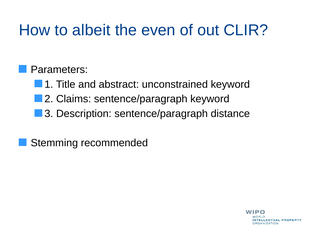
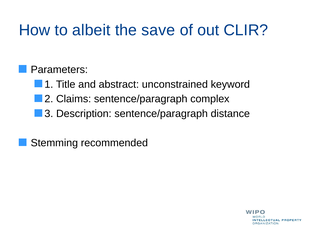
even: even -> save (158, 30)
sentence/paragraph keyword: keyword -> complex (210, 99)
